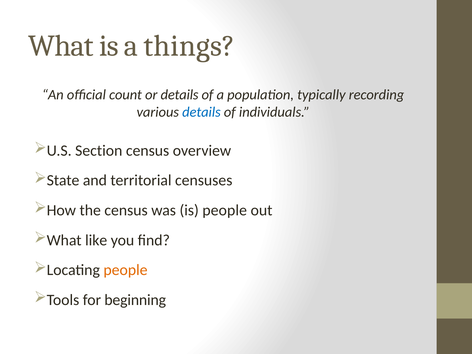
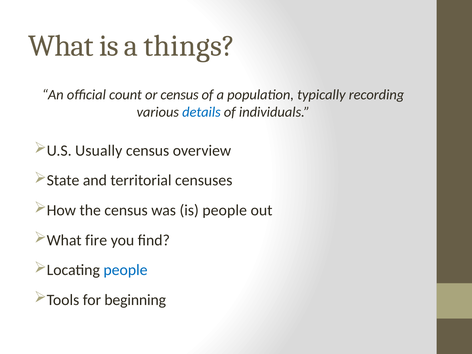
or details: details -> census (180, 95)
Section: Section -> Usually (99, 151)
like: like -> fire (96, 240)
people colour: orange -> blue (126, 270)
